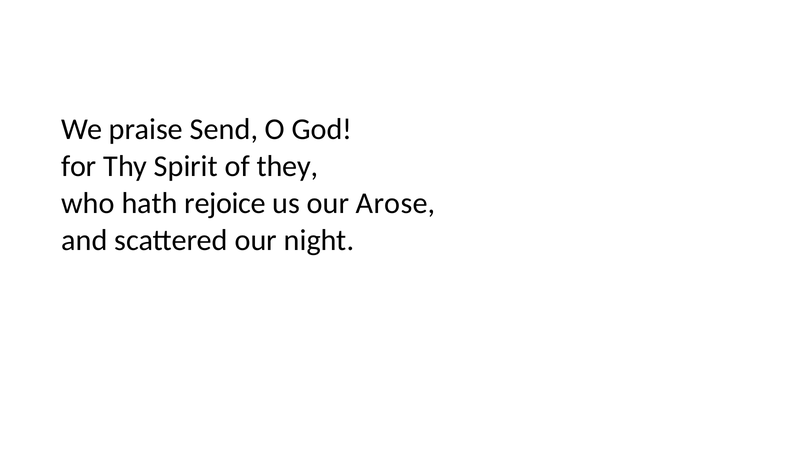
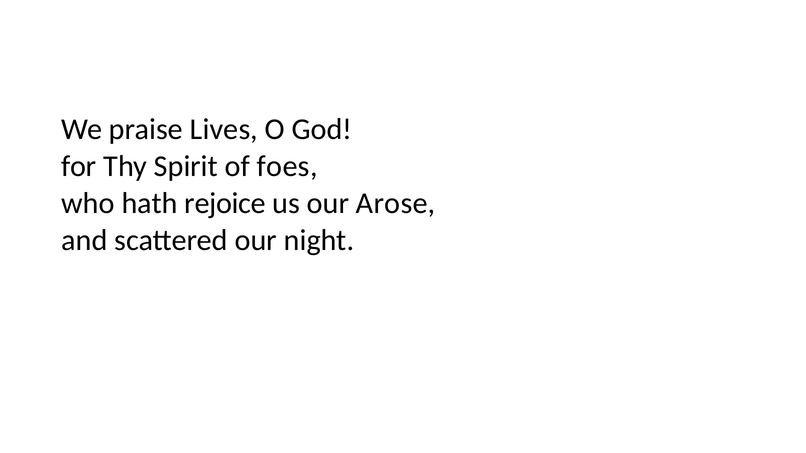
Send: Send -> Lives (224, 130)
they: they -> foes (287, 167)
